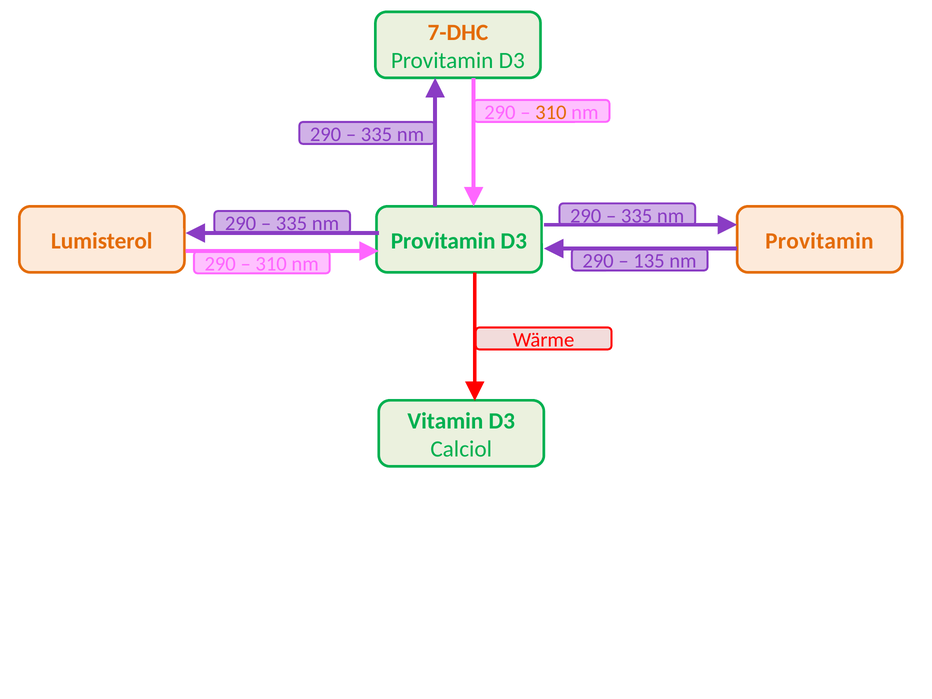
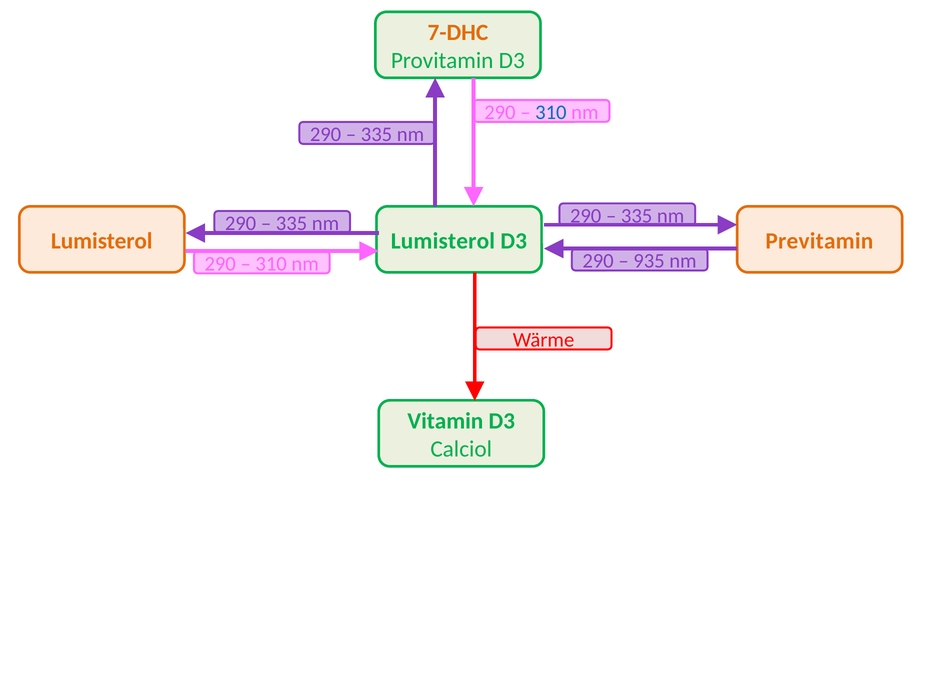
310 colour: orange -> blue (551, 112)
Provitamin: Provitamin -> Lumisterol (443, 241)
Lumisterol Provitamin: Provitamin -> Previtamin (819, 241)
135: 135 -> 935 (649, 261)
